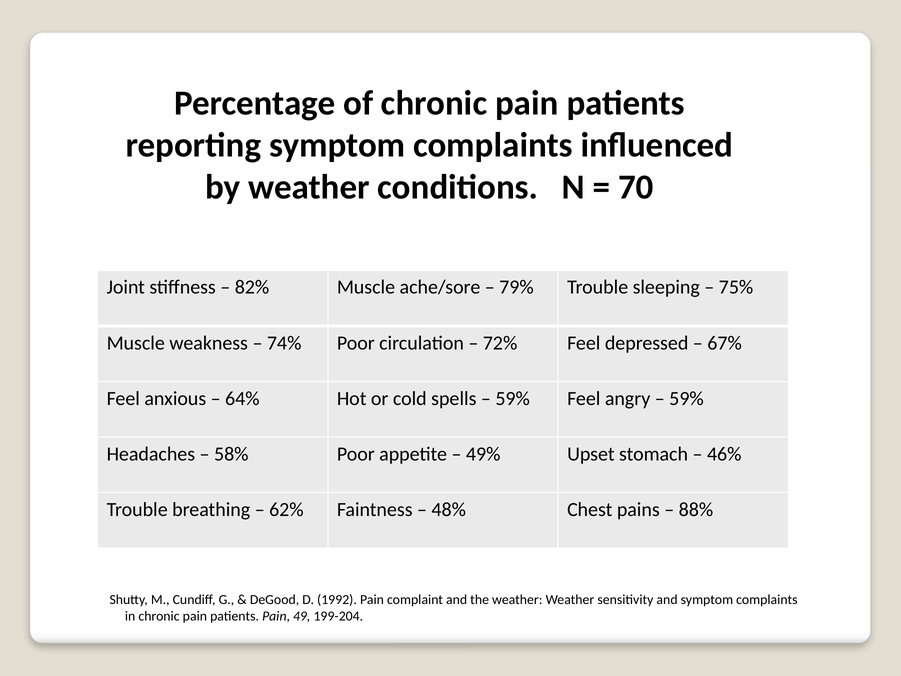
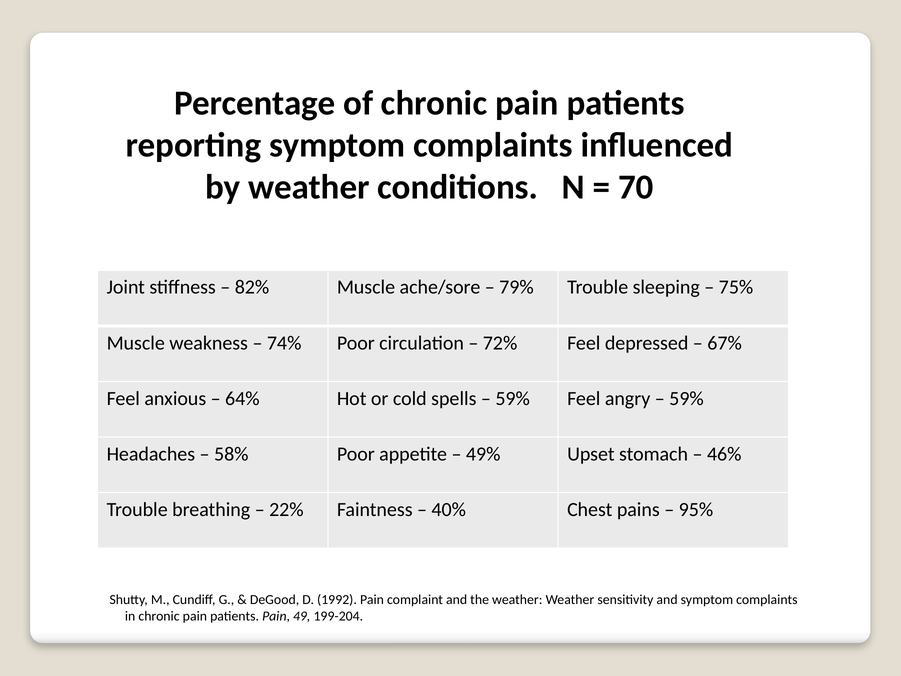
62%: 62% -> 22% (286, 509)
48%: 48% -> 40% (449, 509)
88%: 88% -> 95% (696, 509)
